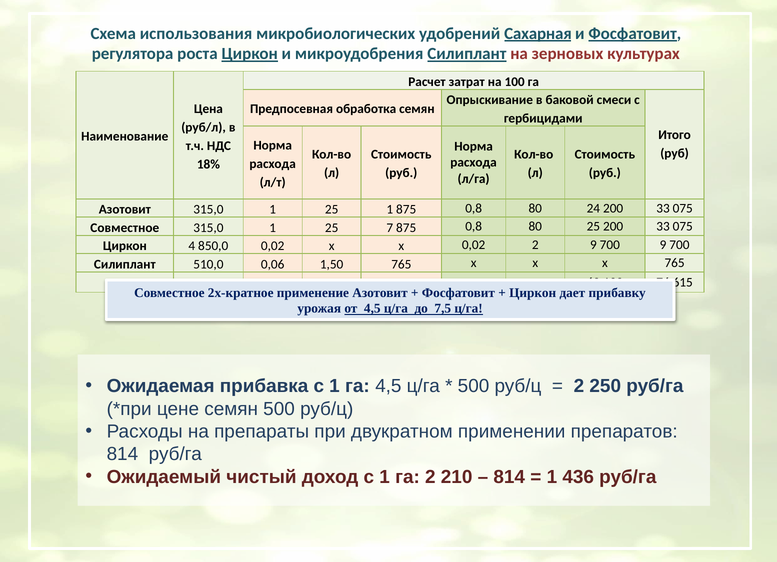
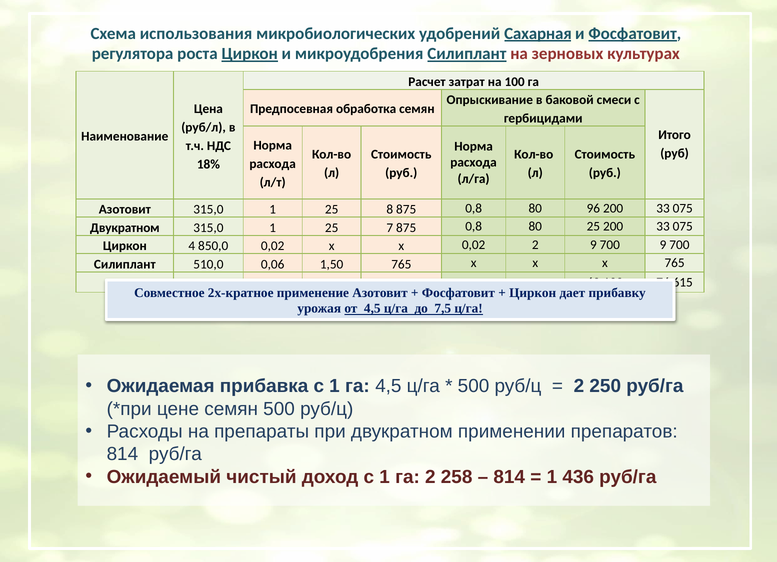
25 1: 1 -> 8 (390, 210)
24: 24 -> 96 (593, 208)
Совместное: Совместное -> Двукратном (125, 228)
210: 210 -> 258 (457, 477)
